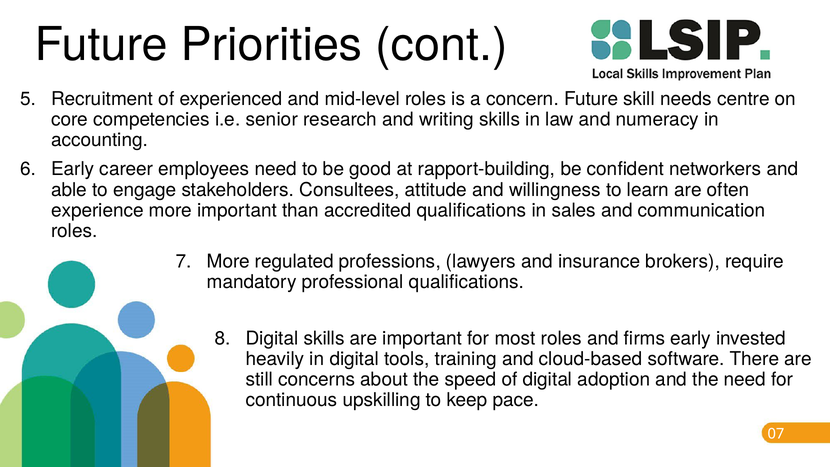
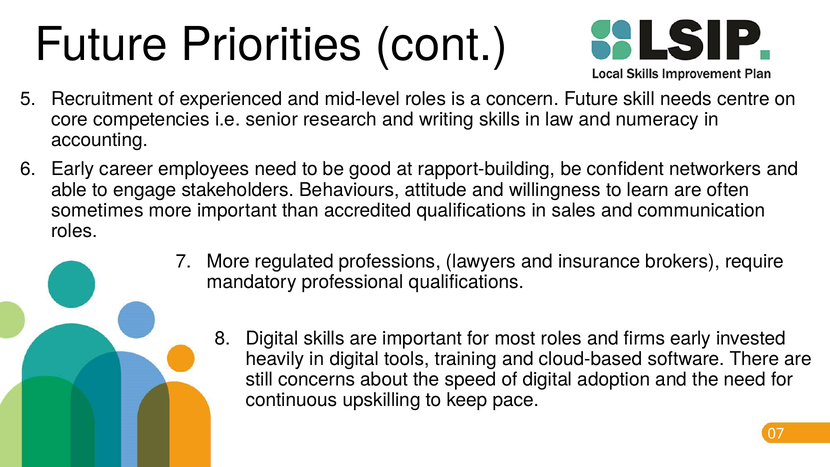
Consultees: Consultees -> Behaviours (349, 190)
experience: experience -> sometimes (97, 210)
